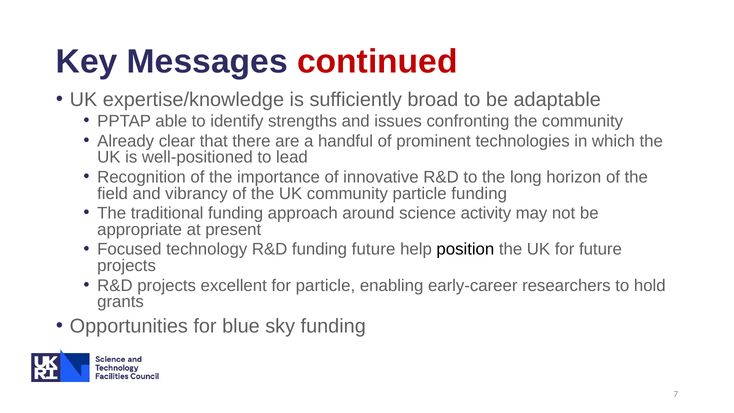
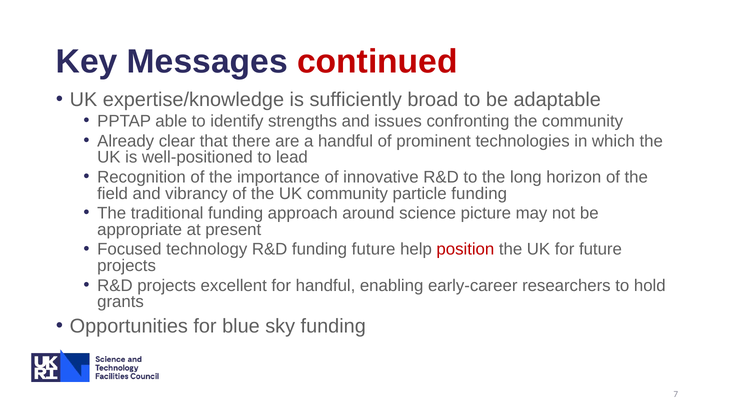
activity: activity -> picture (486, 213)
position colour: black -> red (465, 249)
for particle: particle -> handful (326, 285)
